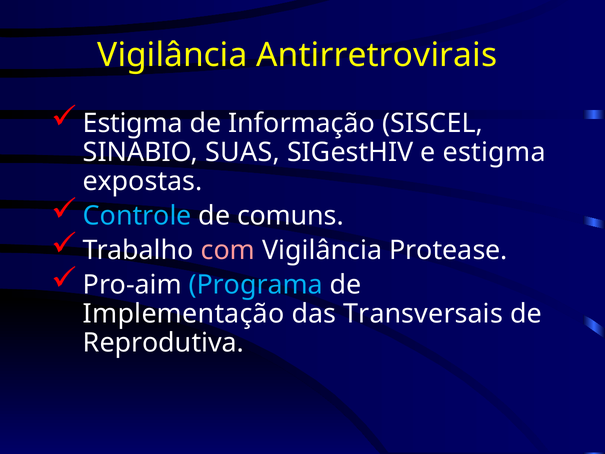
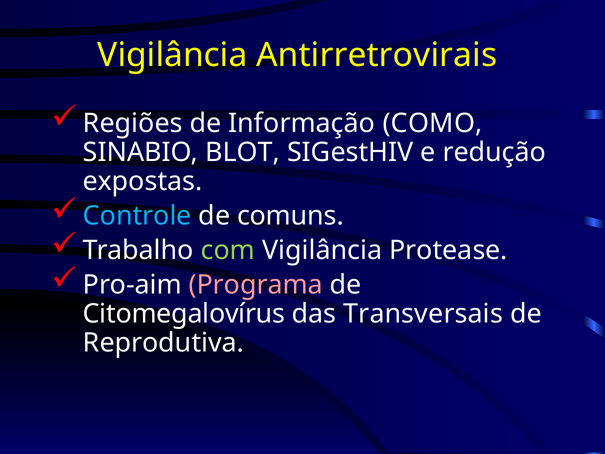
Estigma: Estigma -> Regiões (133, 123)
SISCEL: SISCEL -> COMO (433, 123)
SUAS: SUAS -> BLOT (243, 152)
e estigma: estigma -> redução (494, 152)
com colour: pink -> light green (228, 250)
Programa colour: light blue -> pink (256, 285)
Implementação: Implementação -> Citomegalovírus (184, 314)
